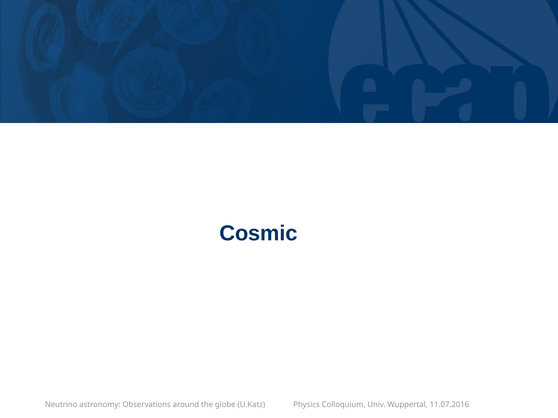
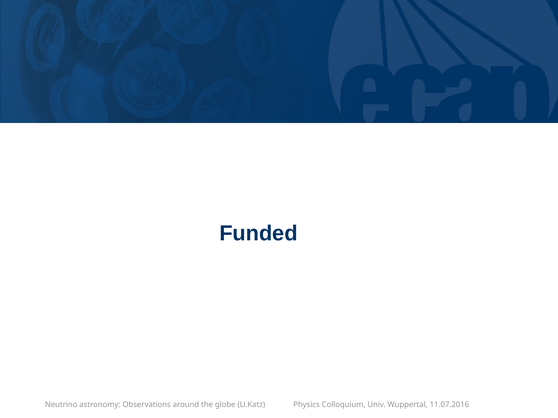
Cosmic: Cosmic -> Funded (258, 233)
